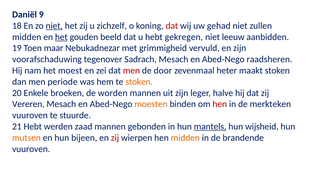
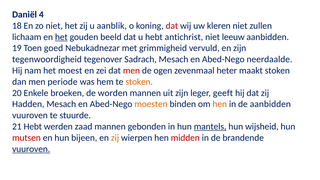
9: 9 -> 4 (41, 15)
niet underline: present -> none (54, 26)
zichzelf: zichzelf -> aanblik (112, 26)
gehad: gehad -> kleren (219, 26)
midden: midden -> lichaam (27, 37)
gekregen: gekregen -> antichrist (184, 37)
maar: maar -> goed (54, 48)
voorafschaduwing: voorafschaduwing -> tegenwoordigheid (47, 59)
raadsheren: raadsheren -> neerdaalde (269, 59)
door: door -> ogen (163, 71)
halve: halve -> geeft (223, 93)
Vereren: Vereren -> Hadden (28, 104)
hen colour: red -> orange (220, 104)
de merkteken: merkteken -> aanbidden (270, 104)
mutsen colour: orange -> red (26, 138)
zij colour: red -> orange (115, 138)
midden colour: orange -> red (185, 138)
vuuroven underline: none -> present (31, 149)
